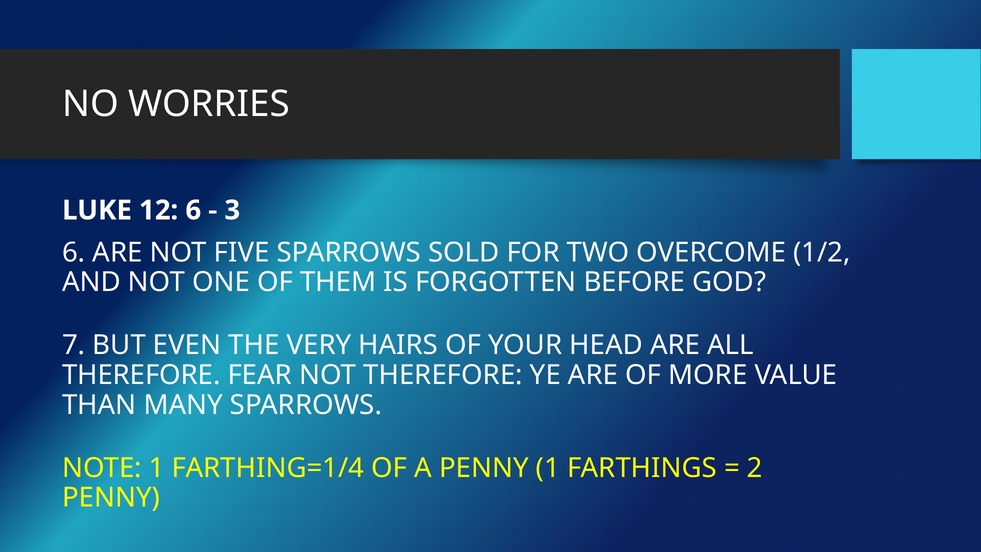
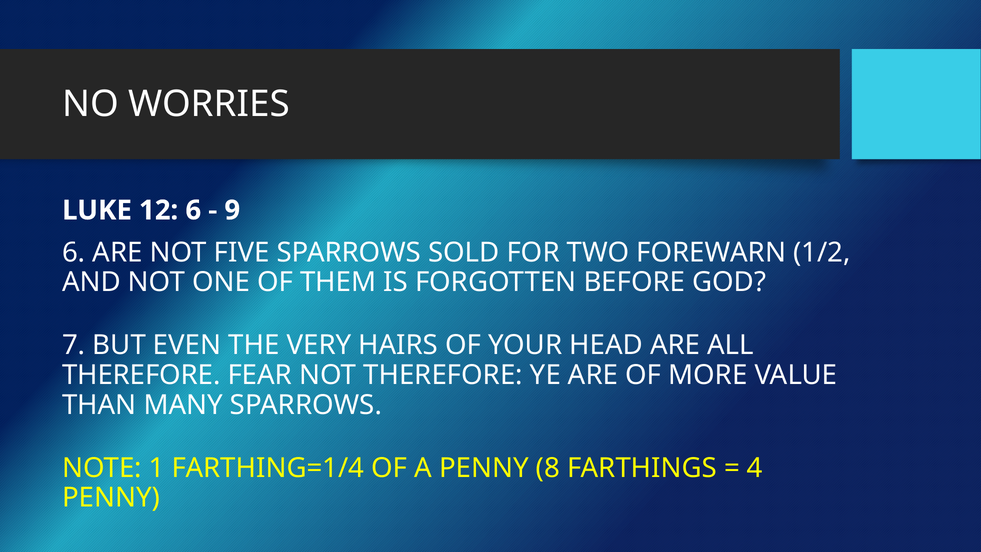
3: 3 -> 9 (232, 210)
OVERCOME: OVERCOME -> FOREWARN (711, 252)
PENNY 1: 1 -> 8 (548, 468)
2: 2 -> 4 (755, 468)
